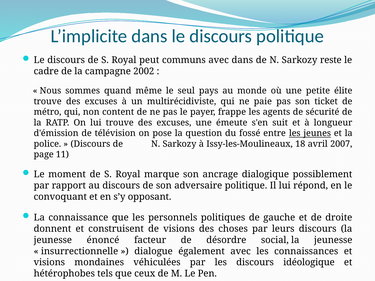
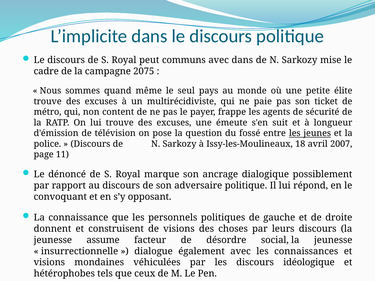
reste: reste -> mise (331, 60)
2002: 2002 -> 2075 (144, 71)
moment: moment -> dénoncé (67, 174)
énoncé: énoncé -> assume (103, 240)
